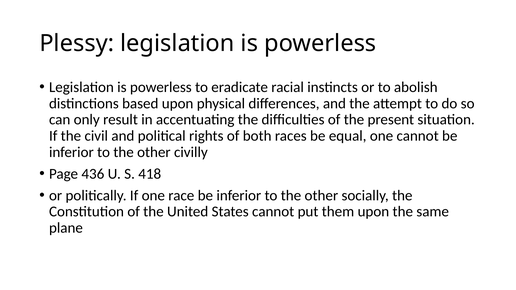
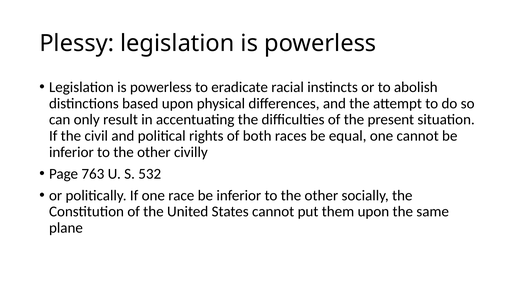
436: 436 -> 763 (93, 174)
418: 418 -> 532 (150, 174)
